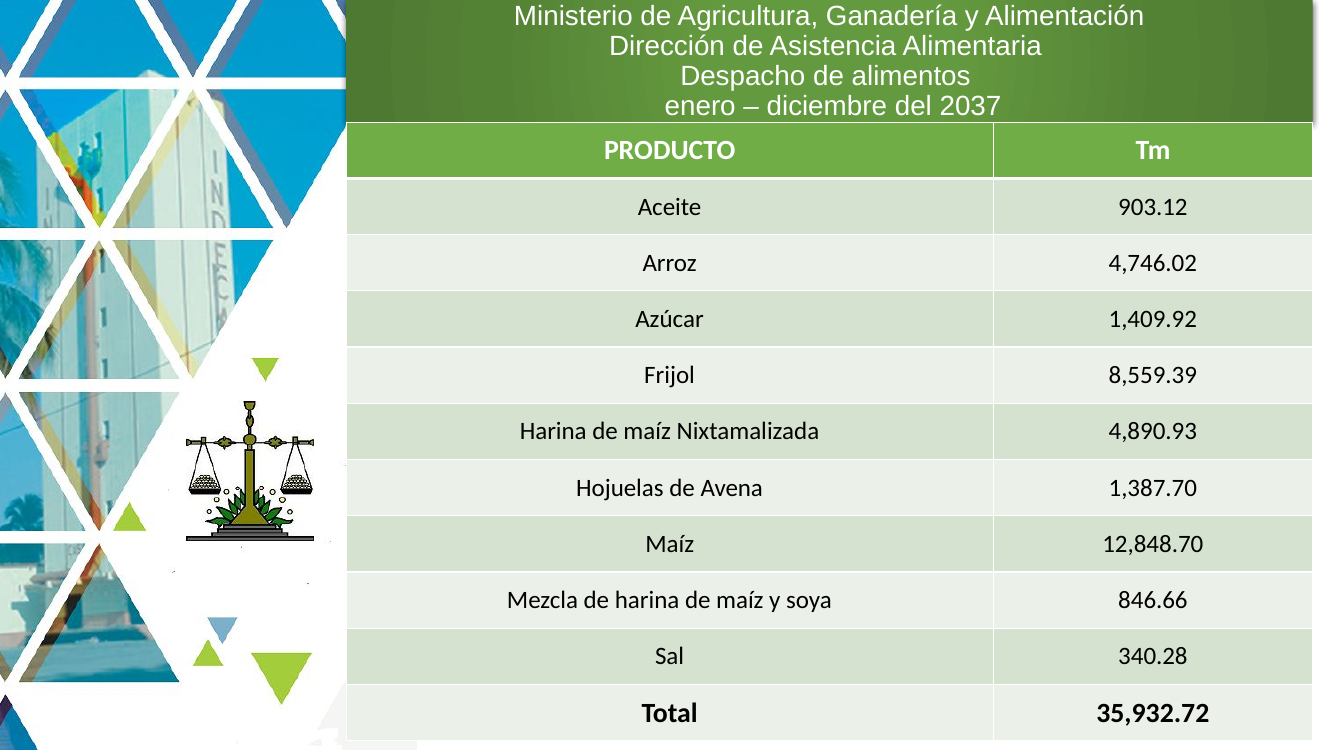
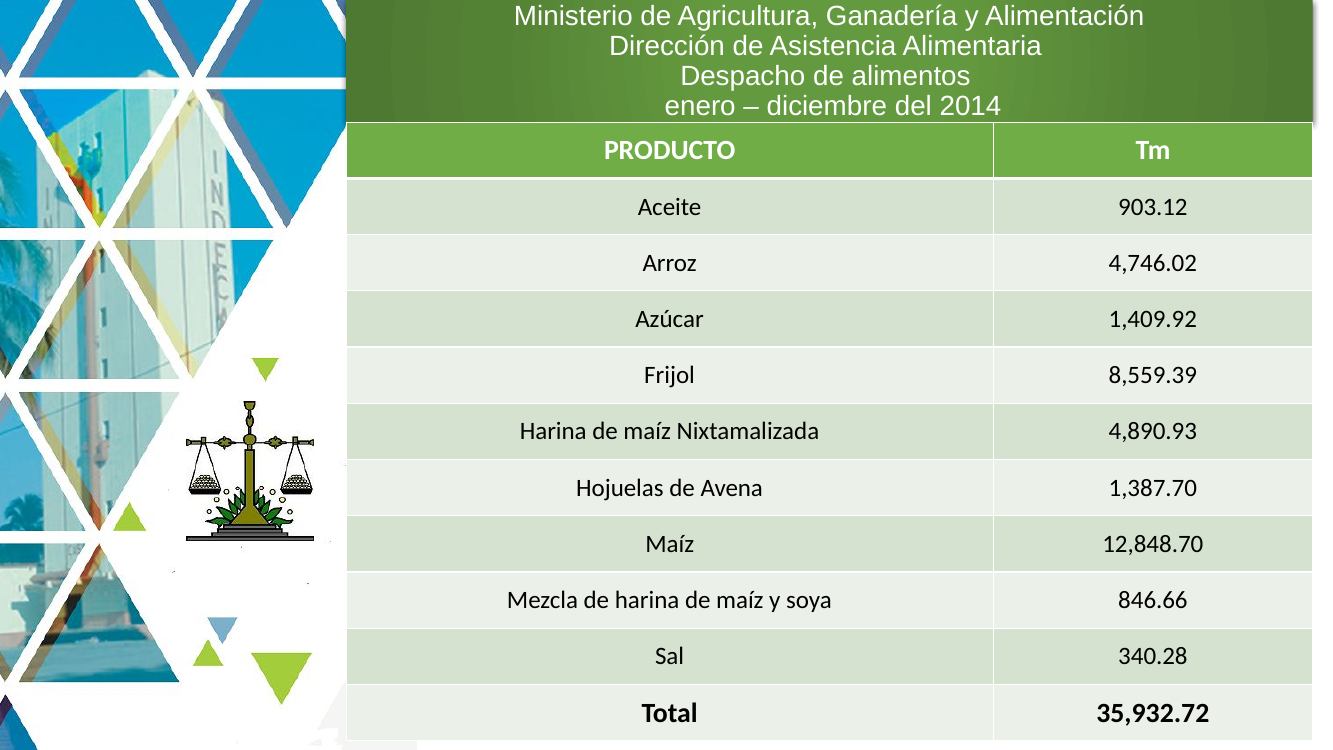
2037: 2037 -> 2014 (970, 106)
